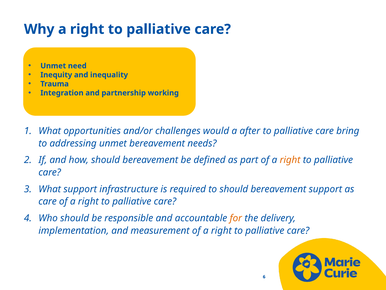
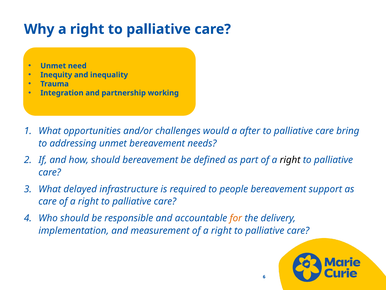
right colour: orange -> black (290, 160)
What support: support -> delayed (80, 189)
to should: should -> people (234, 189)
